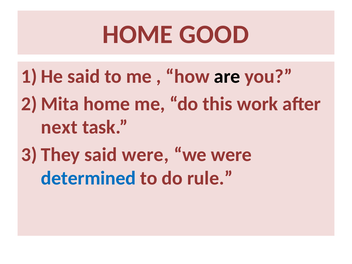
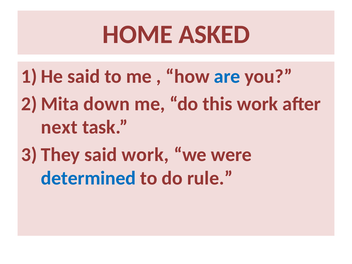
GOOD: GOOD -> ASKED (214, 34)
are colour: black -> blue (227, 76)
home: home -> down (107, 104)
said were: were -> work (145, 155)
